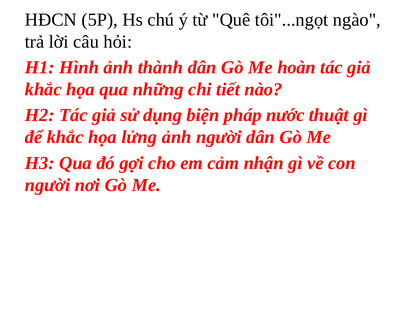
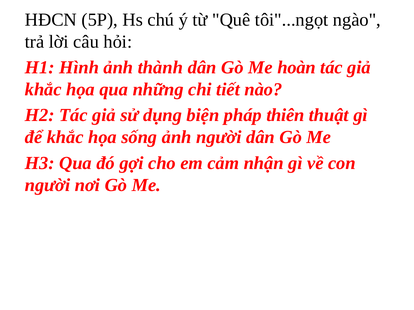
nước: nước -> thiên (285, 115)
lửng: lửng -> sống (139, 137)
